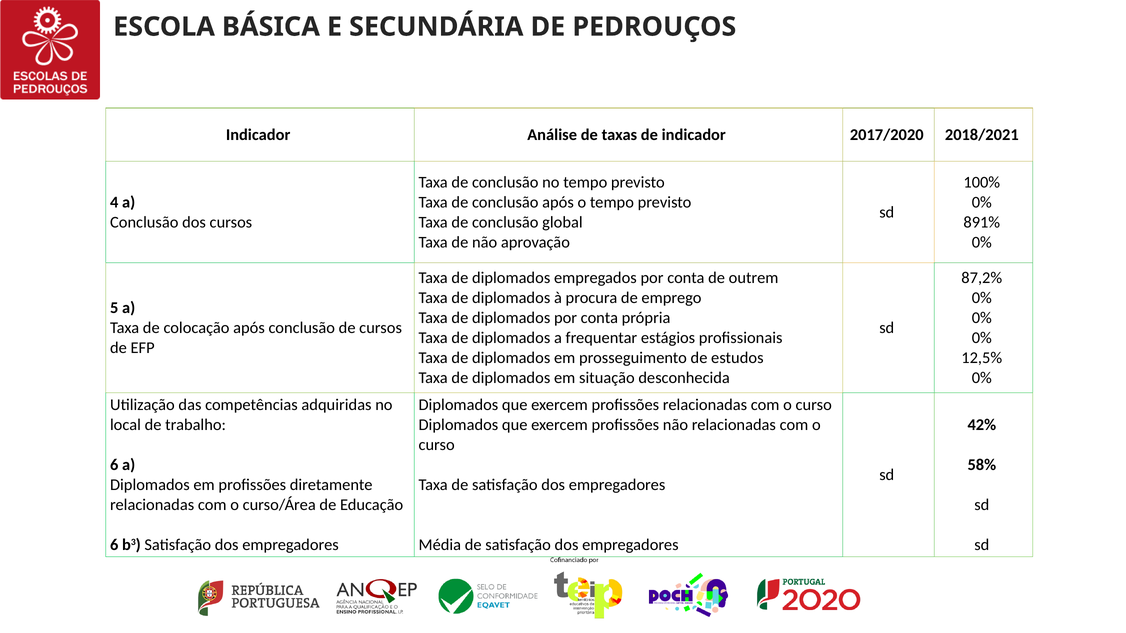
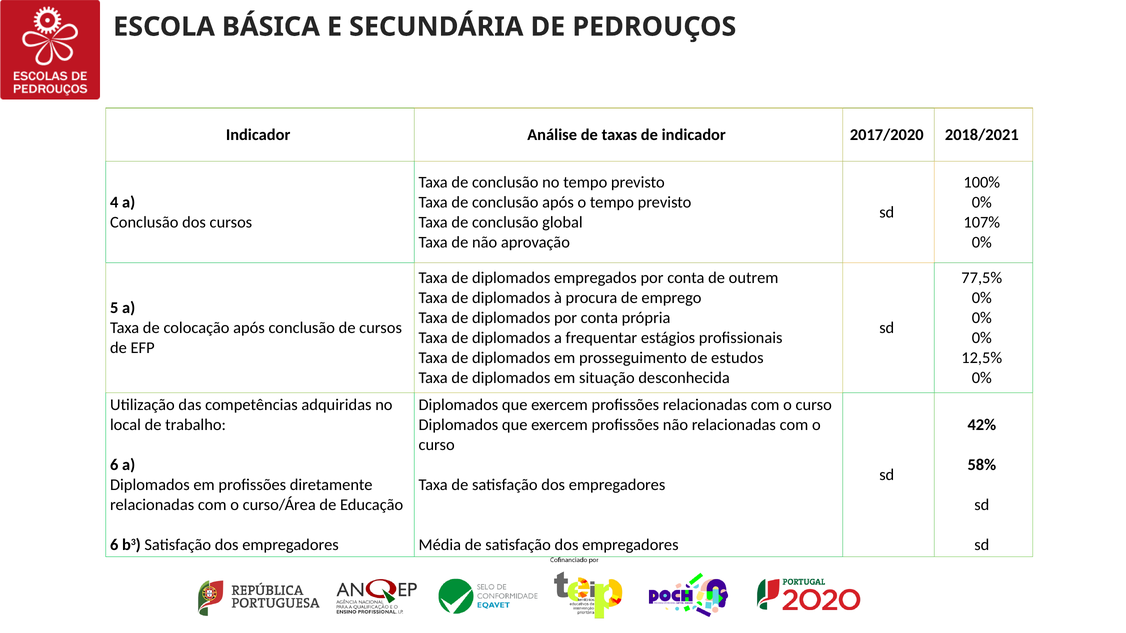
891%: 891% -> 107% (982, 222)
87,2%: 87,2% -> 77,5% (982, 278)
